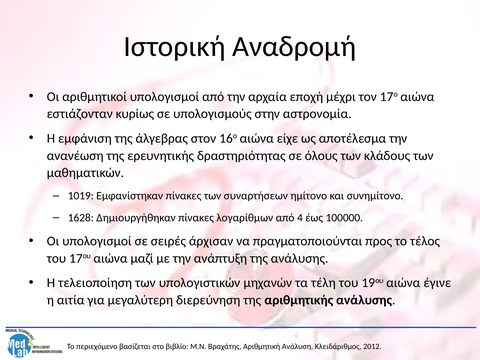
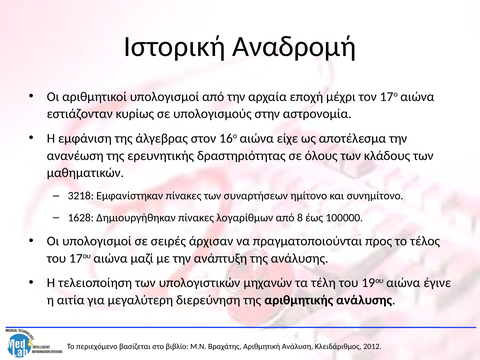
1019: 1019 -> 3218 (81, 196)
4: 4 -> 8 (300, 218)
